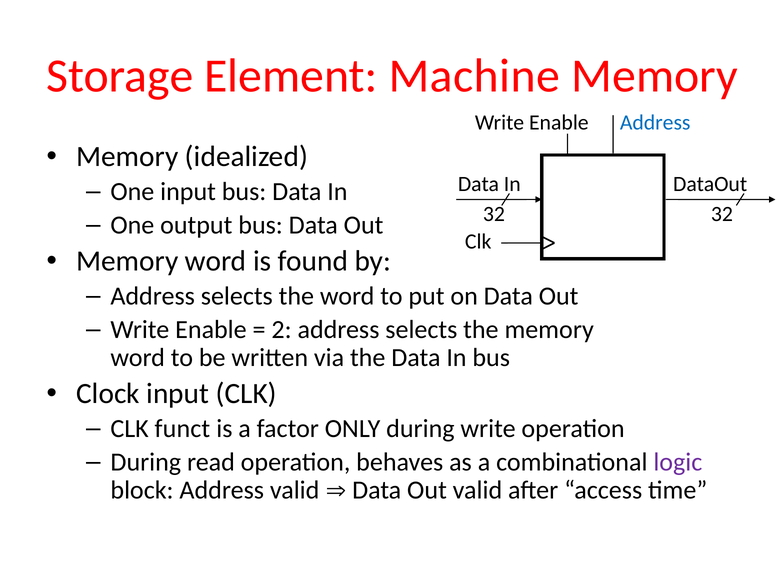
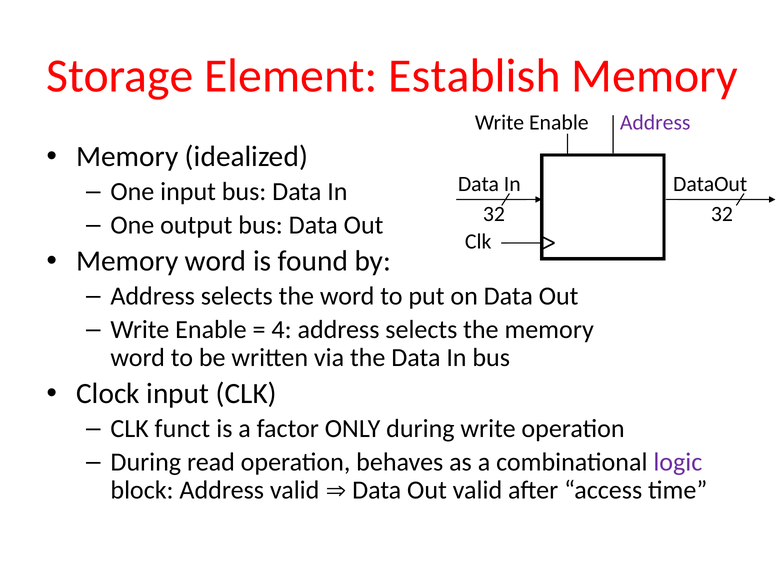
Machine: Machine -> Establish (474, 76)
Address colour: blue -> purple (655, 123)
2: 2 -> 4 (282, 329)
